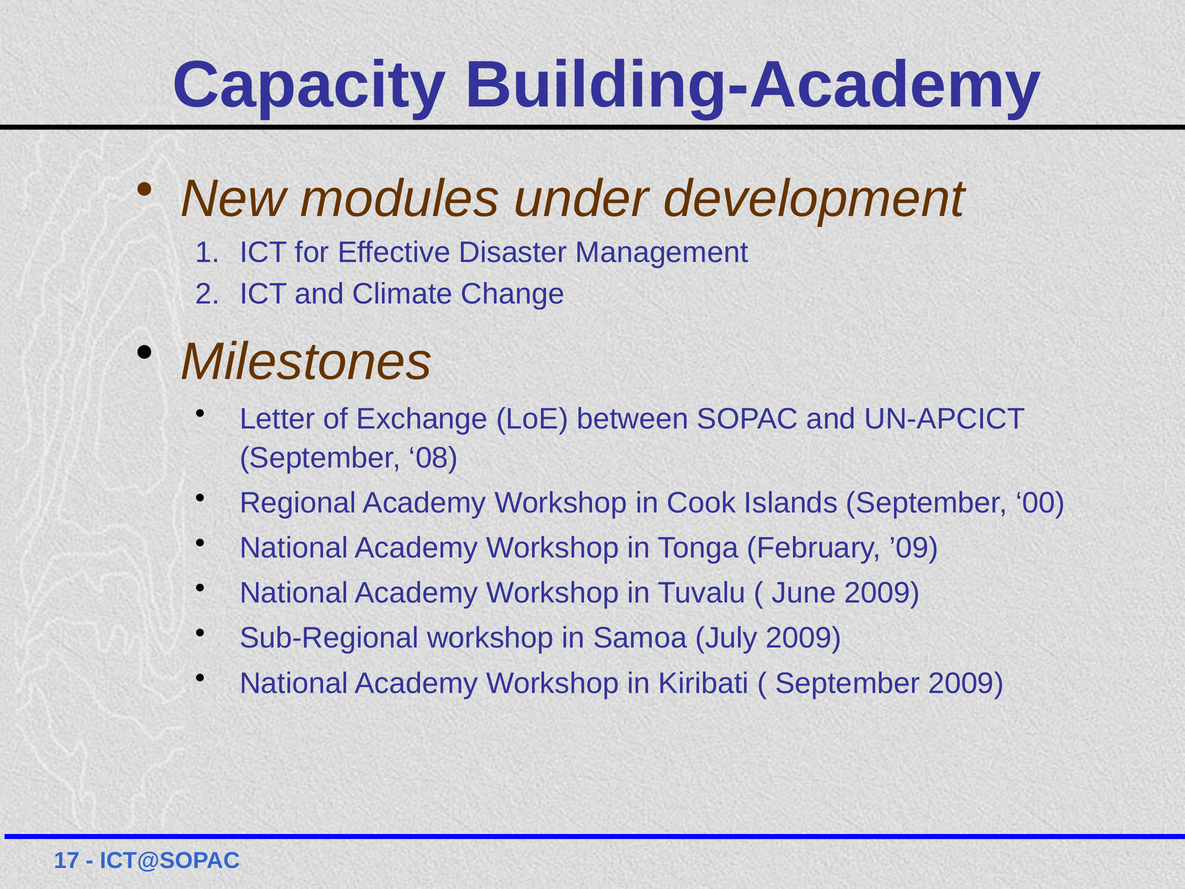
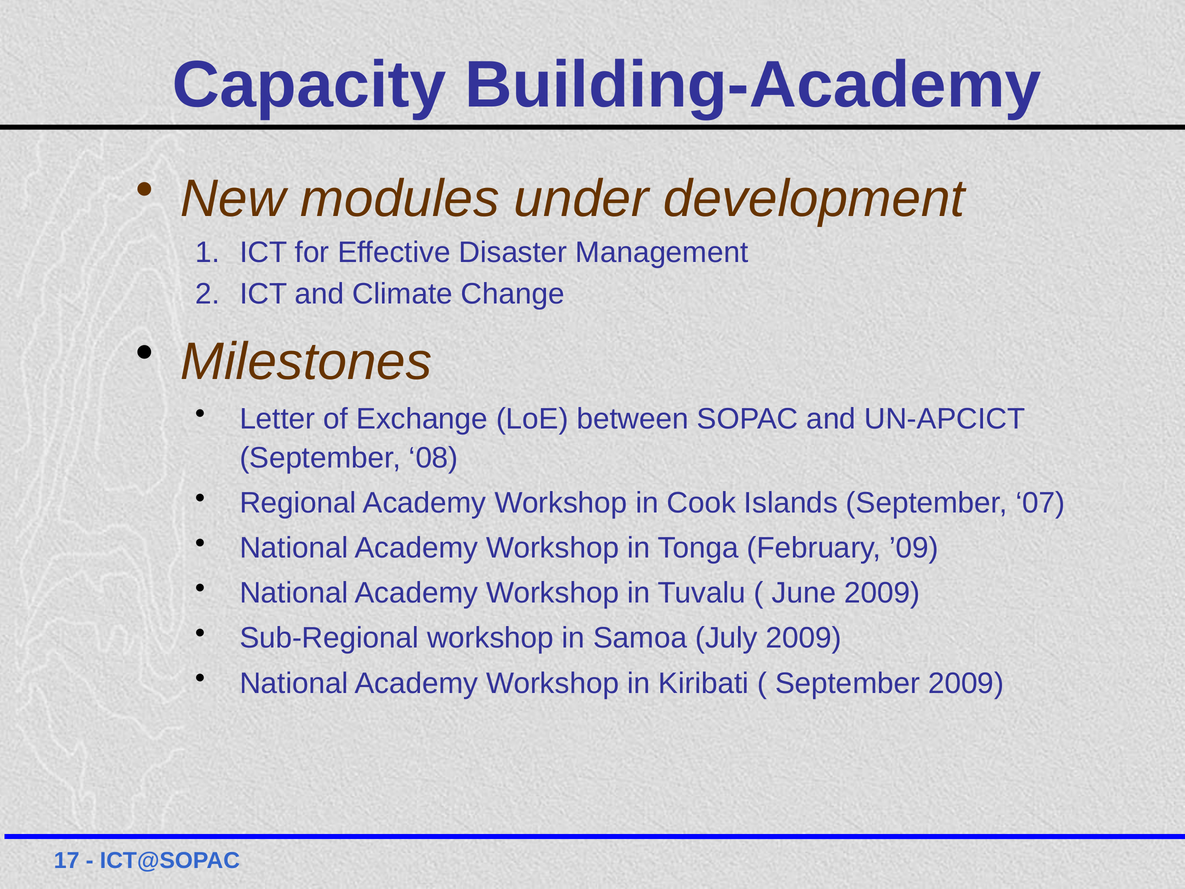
00: 00 -> 07 (1040, 503)
